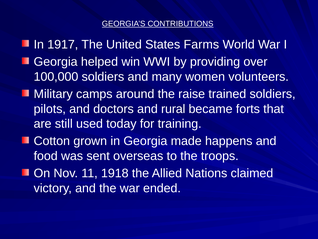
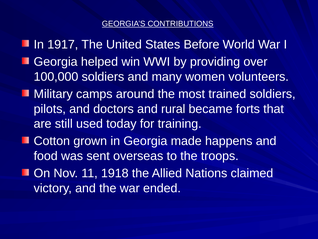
Farms: Farms -> Before (201, 44)
raise: raise -> most (192, 94)
